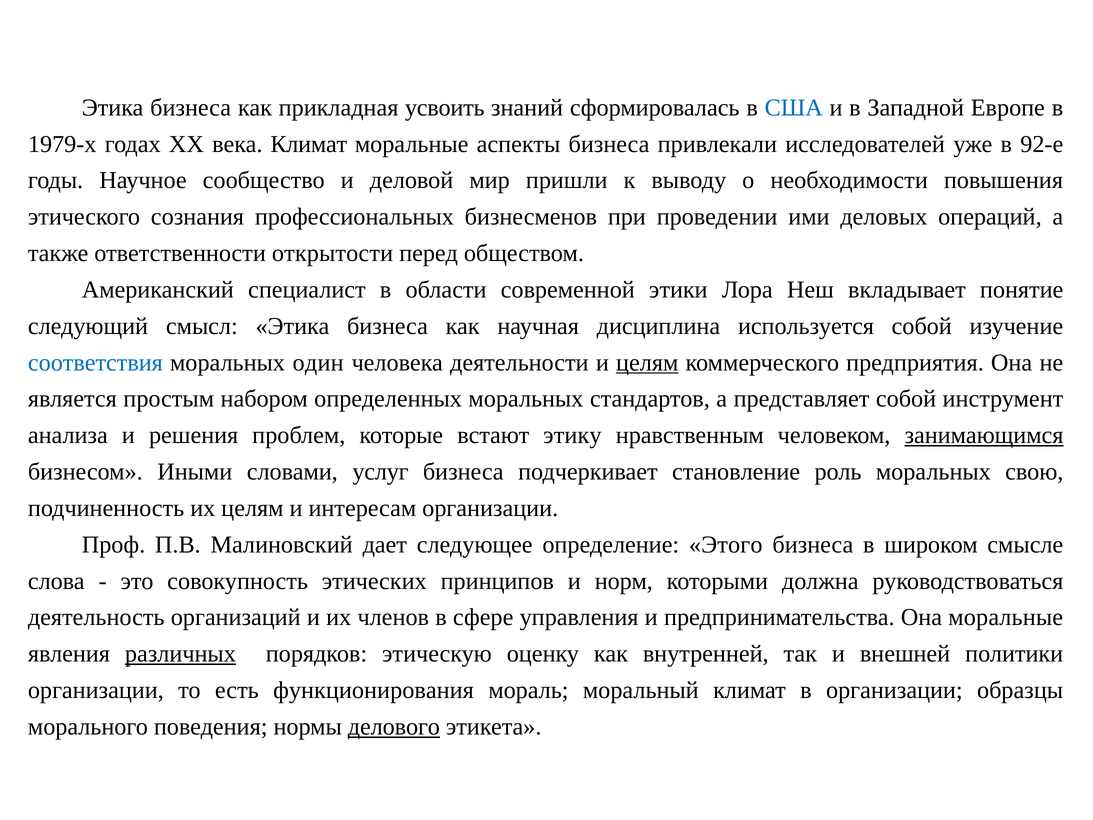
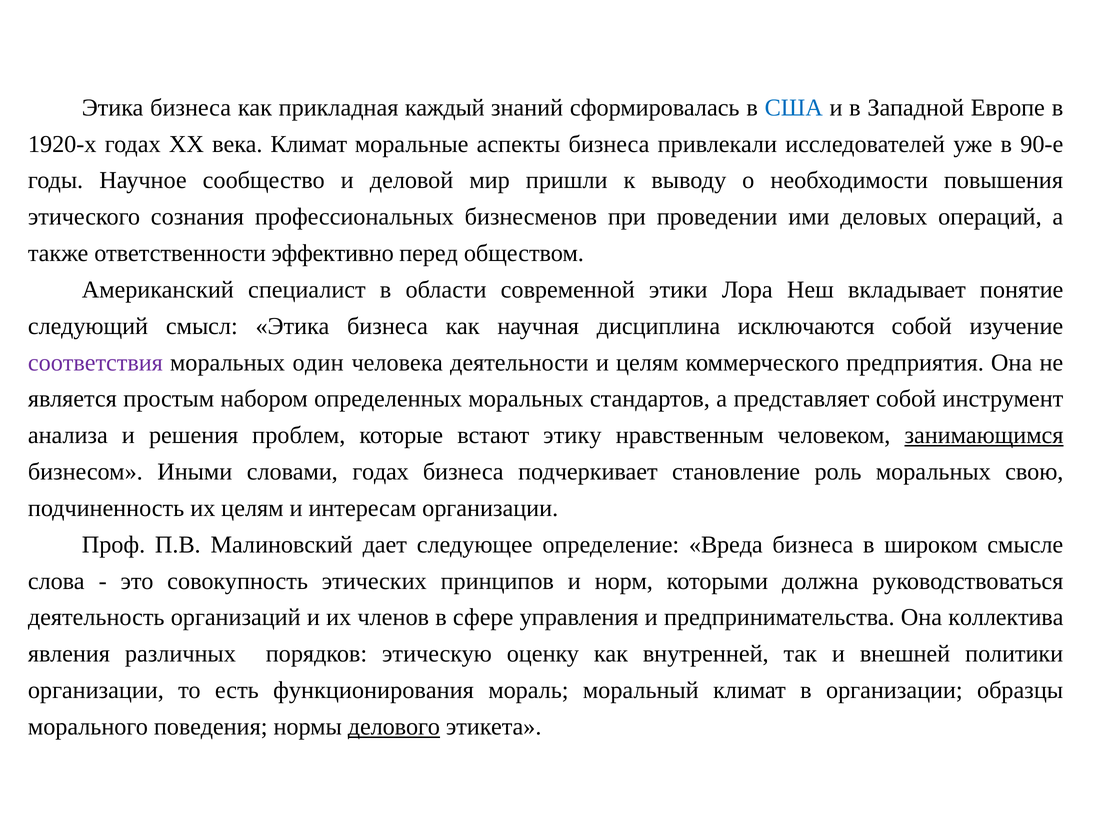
усвоить: усвоить -> каждый (445, 108)
1979-х: 1979-х -> 1920-х (62, 144)
92-е: 92-е -> 90-е (1042, 144)
открытости: открытости -> эффективно (333, 253)
используется: используется -> исключаются (806, 326)
соответствия colour: blue -> purple (95, 362)
целям underline: present -> none (647, 362)
словами услуг: услуг -> годах (381, 472)
Этого: Этого -> Вреда (726, 544)
Она моральные: моральные -> коллектива (1006, 617)
различных underline: present -> none (180, 654)
